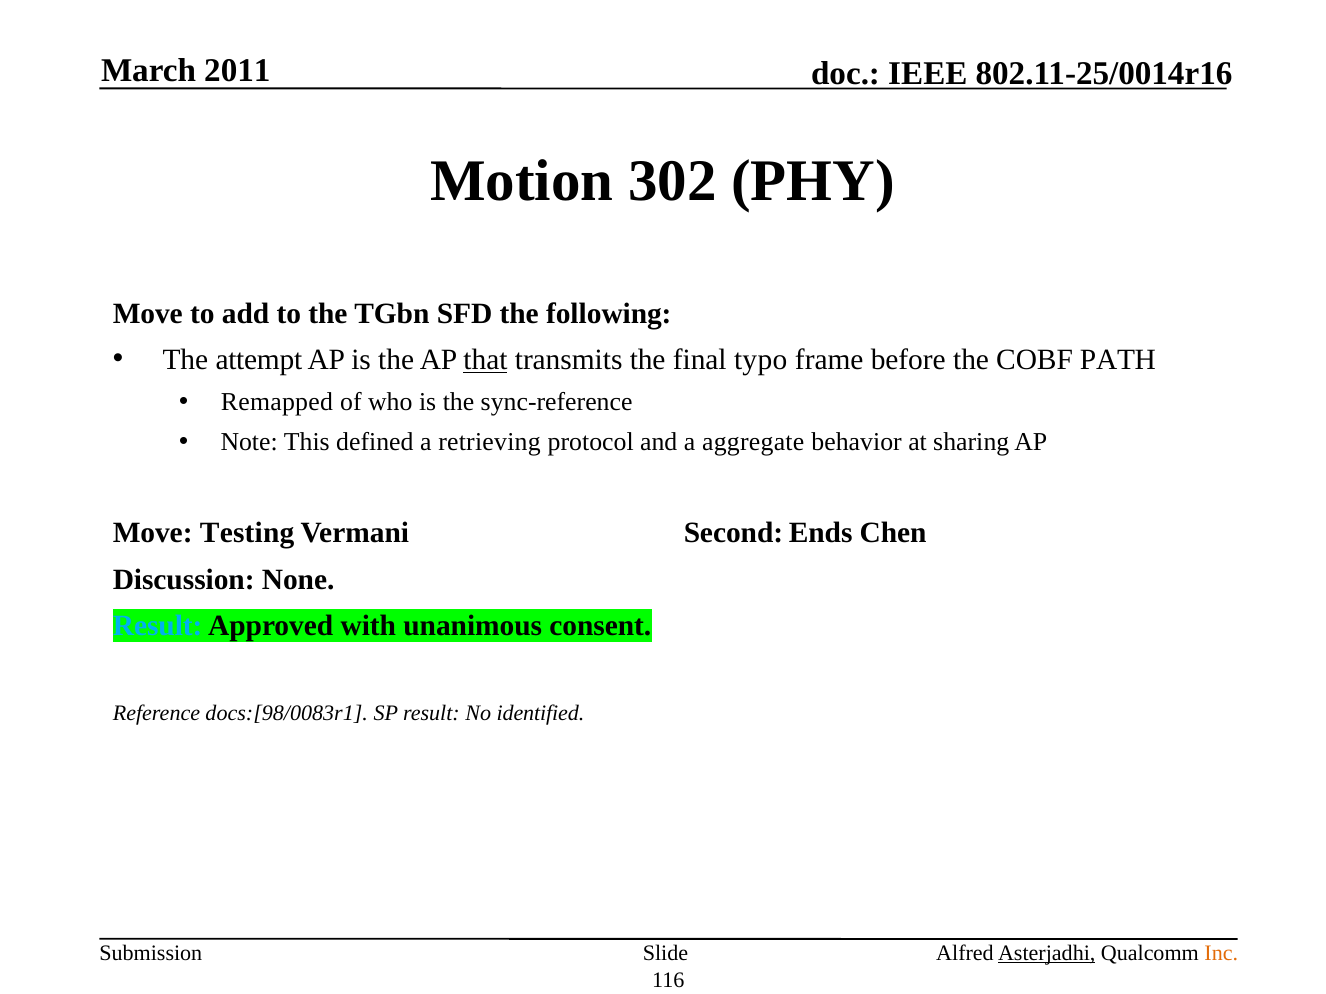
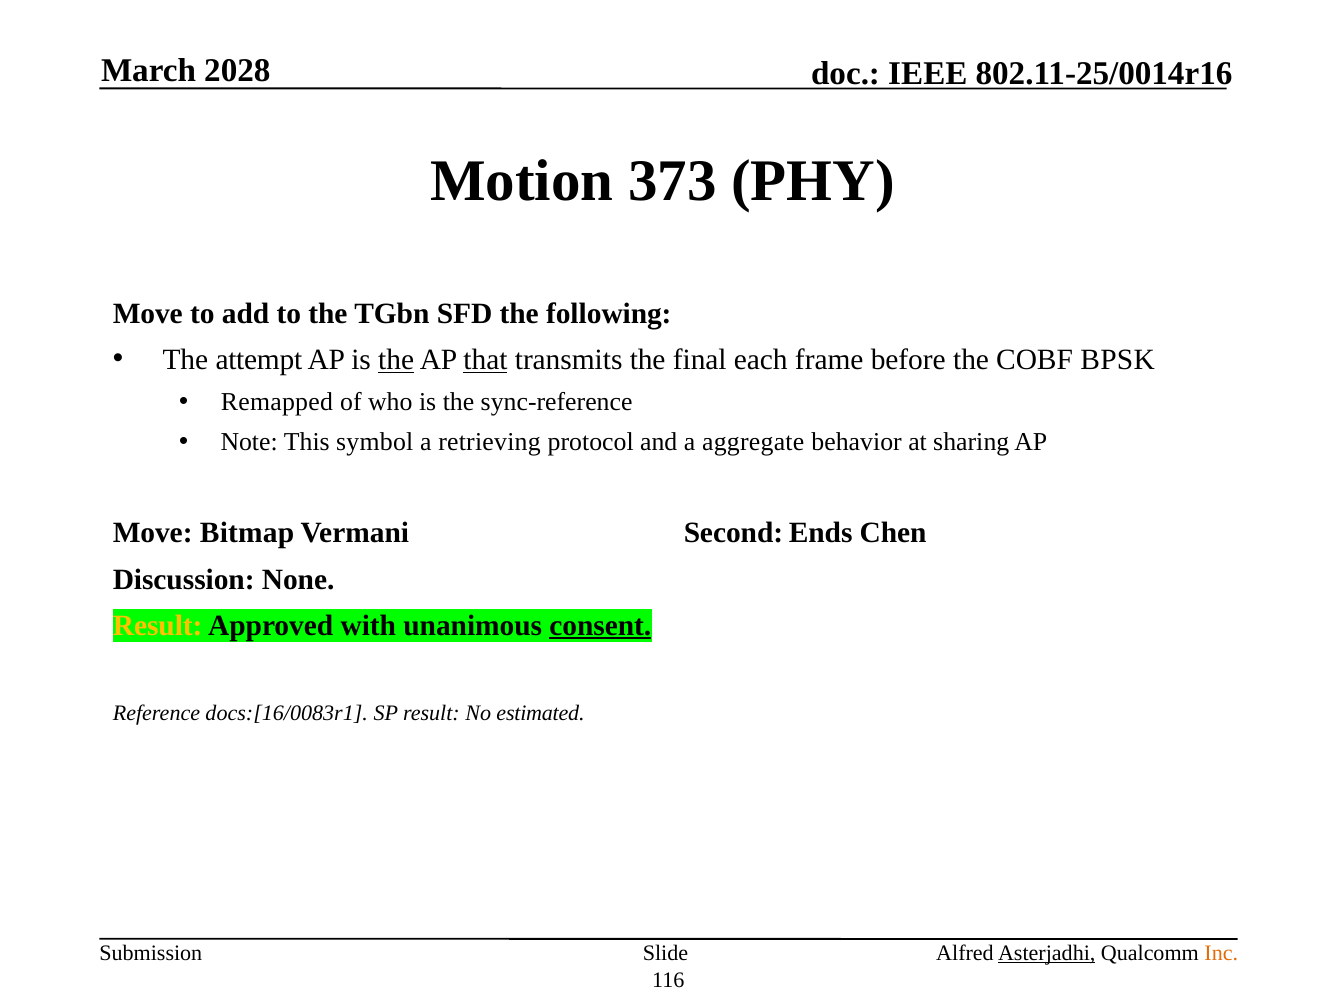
2011: 2011 -> 2028 (237, 70)
302: 302 -> 373 (672, 181)
the underline: none -> present (396, 360)
typo: typo -> each (761, 360)
PATH: PATH -> BPSK (1118, 360)
defined: defined -> symbol (375, 442)
Testing: Testing -> Bitmap (247, 533)
Result colour: light blue -> yellow (158, 626)
consent underline: none -> present (600, 626)
docs:[98/0083r1: docs:[98/0083r1 -> docs:[16/0083r1 (287, 714)
identified: identified -> estimated (541, 714)
